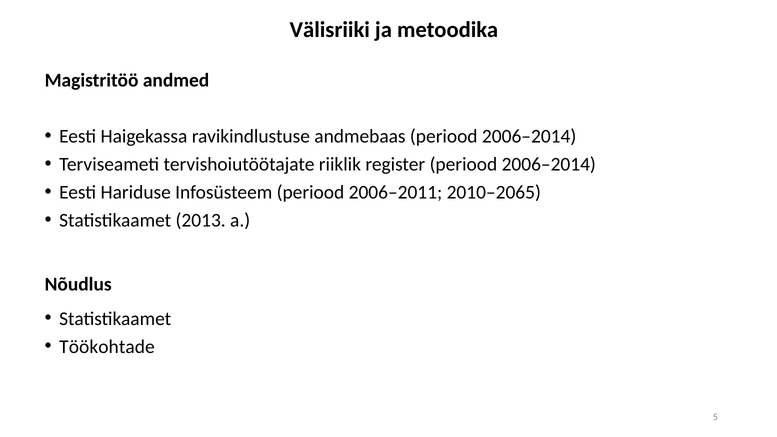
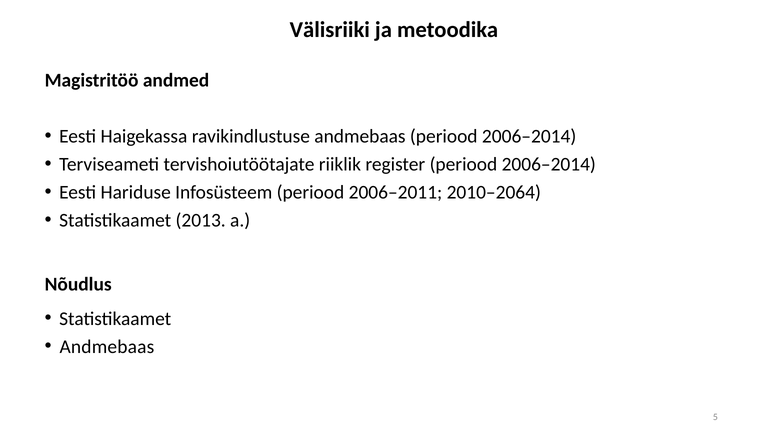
2010–2065: 2010–2065 -> 2010–2064 (494, 192)
Töökohtade: Töökohtade -> Andmebaas (107, 347)
